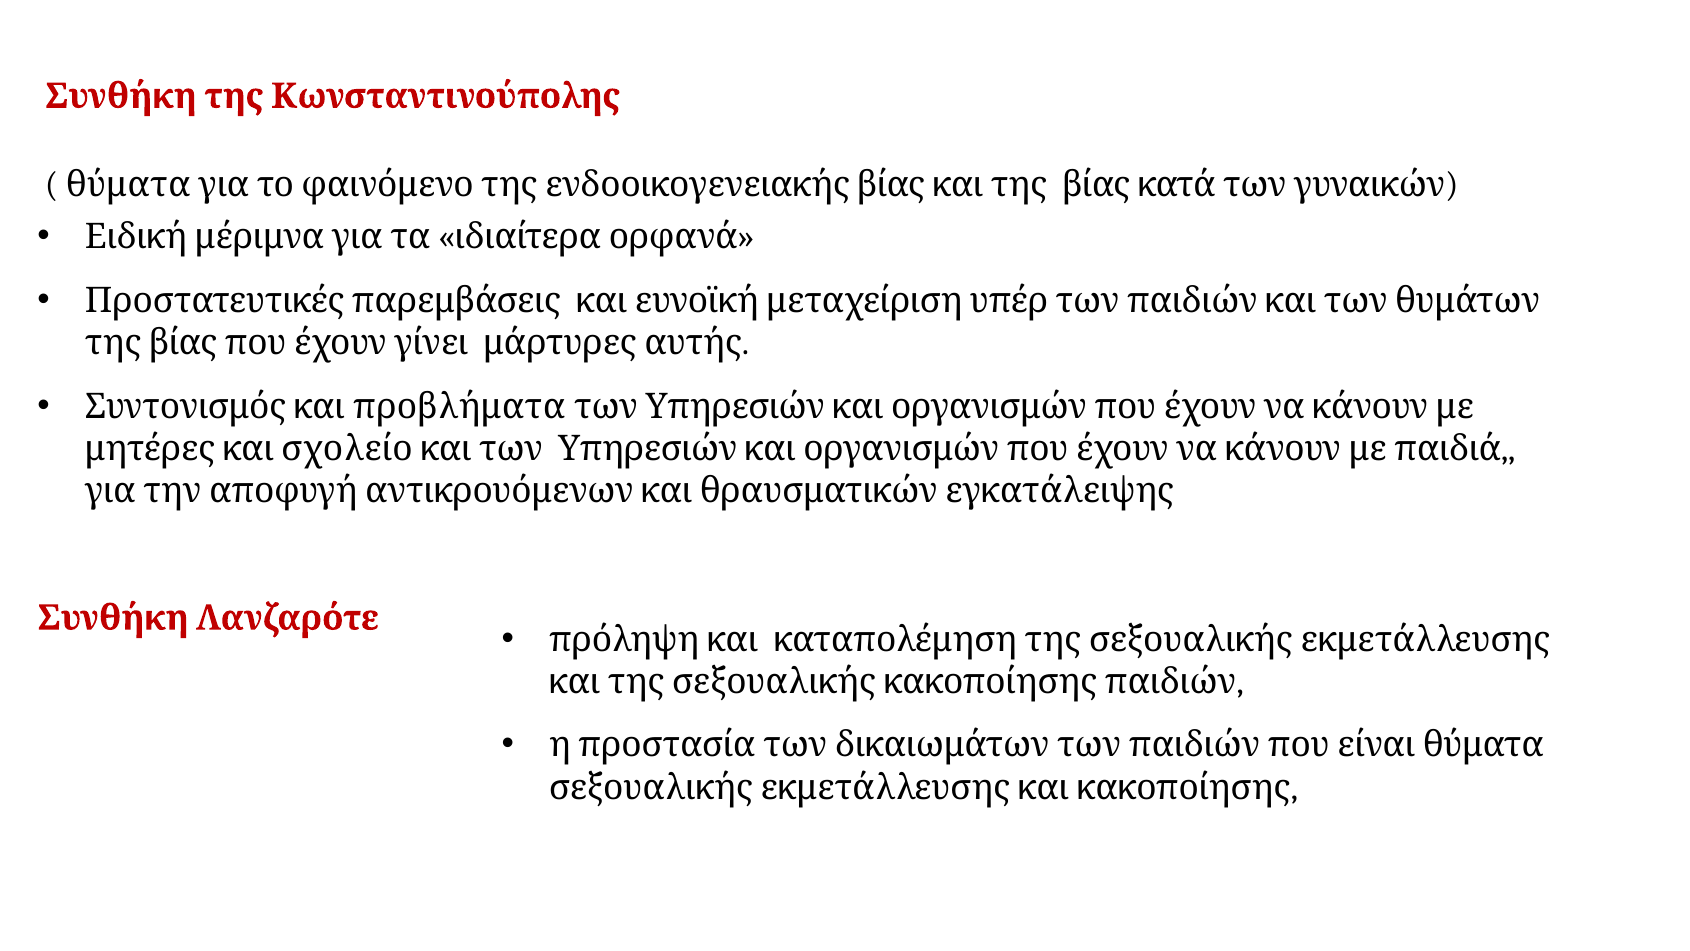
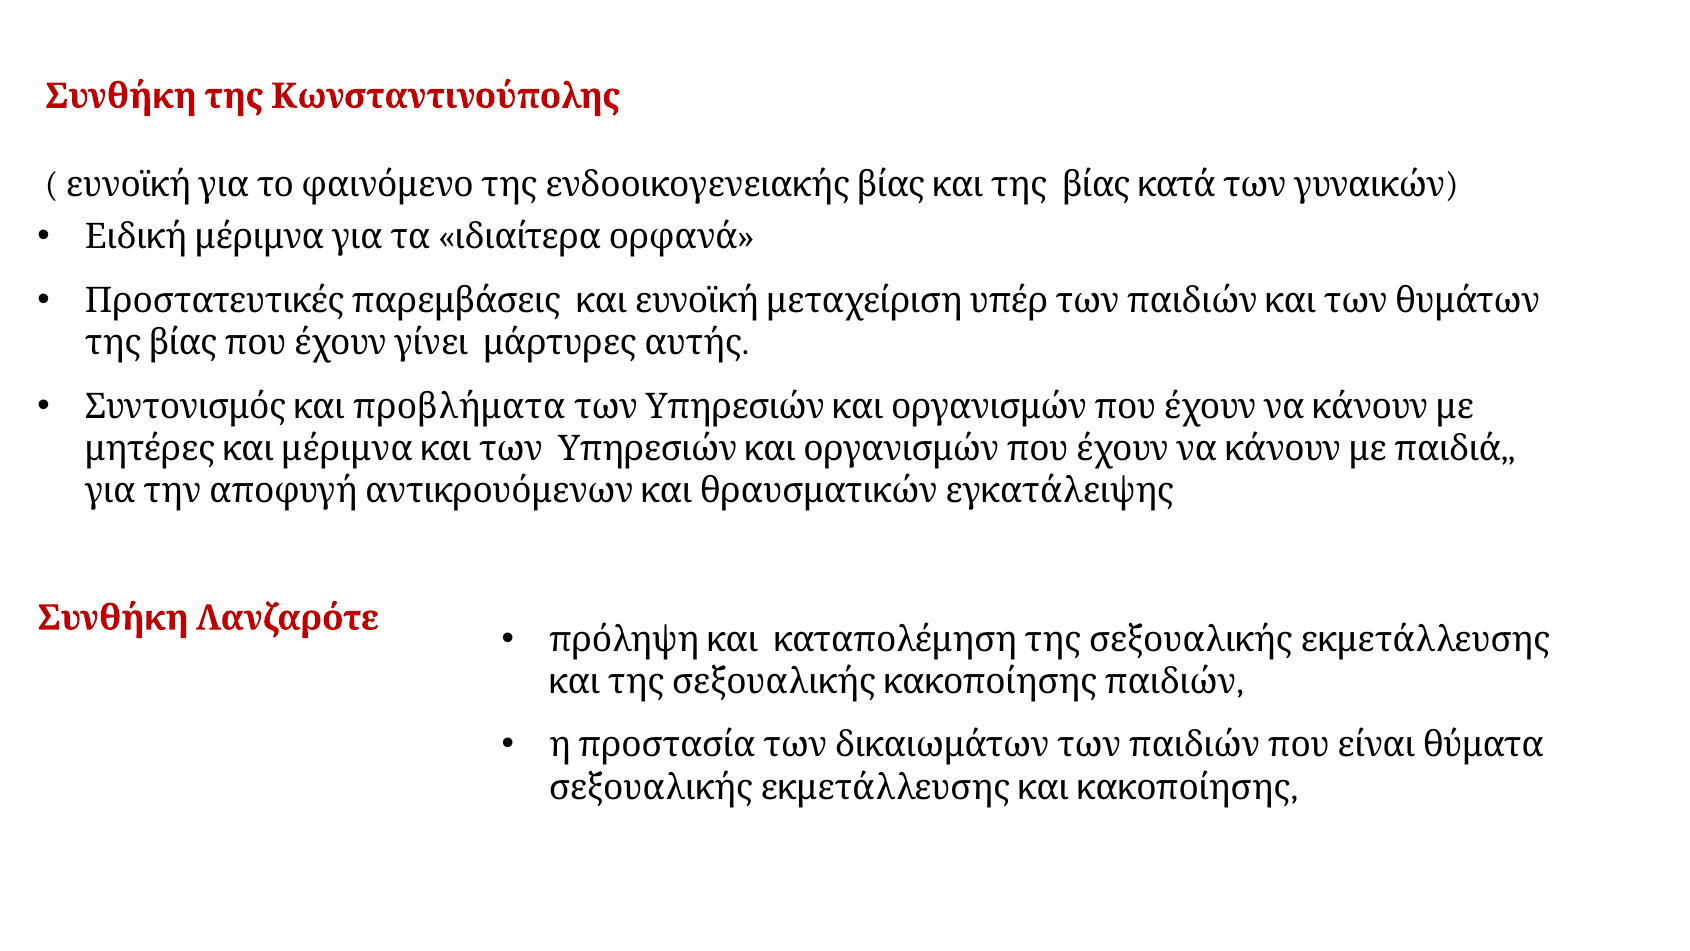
θύματα: θύματα -> ευνοϊκή (128, 184)
και σχολείο: σχολείο -> μέριμνα (347, 449)
